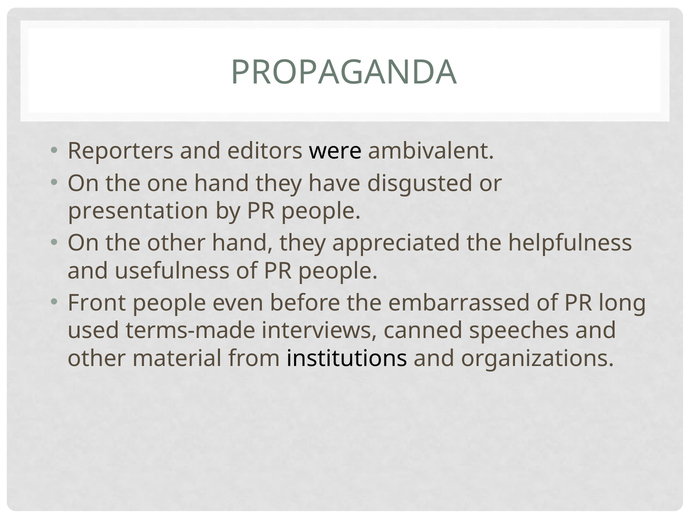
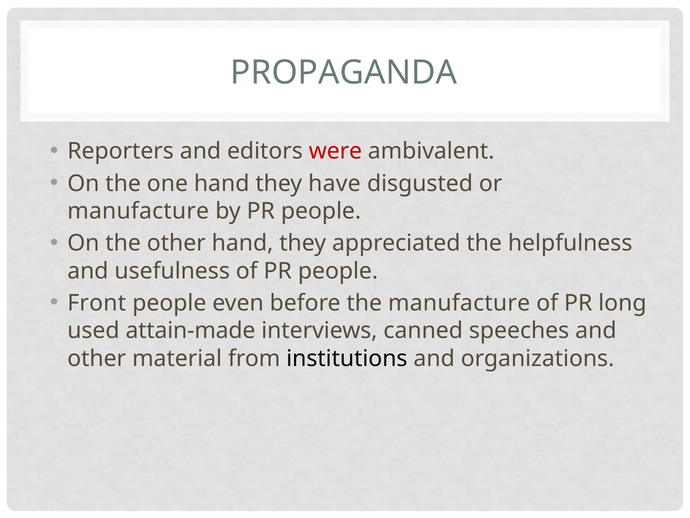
were colour: black -> red (335, 151)
presentation: presentation -> manufacture (138, 211)
the embarrassed: embarrassed -> manufacture (459, 303)
terms-made: terms-made -> attain-made (191, 330)
